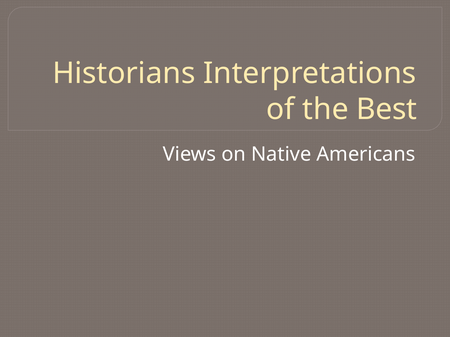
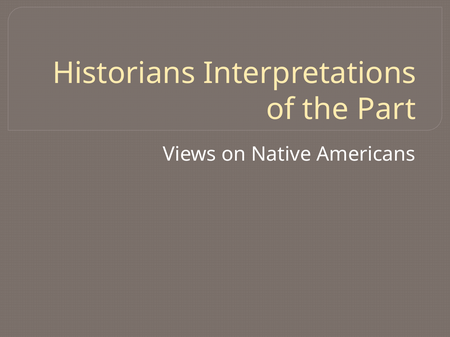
Best: Best -> Part (386, 109)
